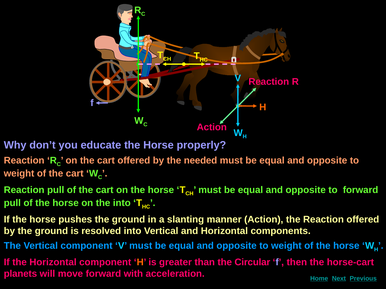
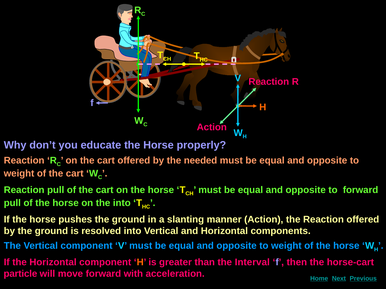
Circular: Circular -> Interval (252, 263)
planets: planets -> particle (20, 274)
